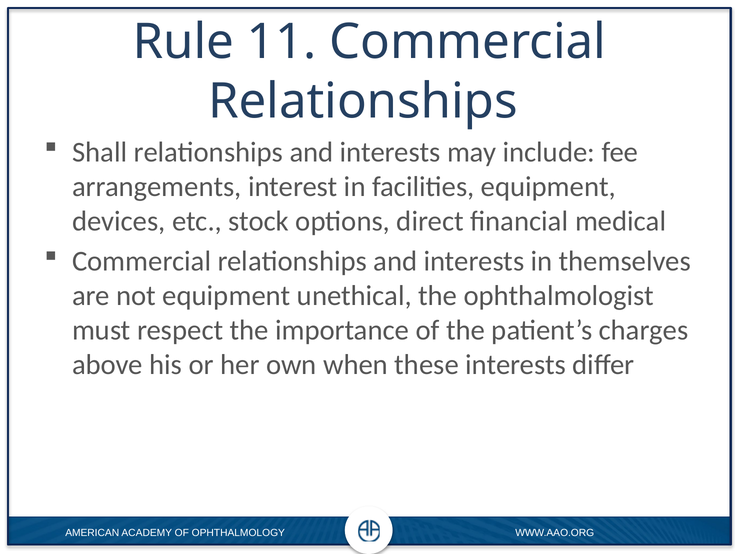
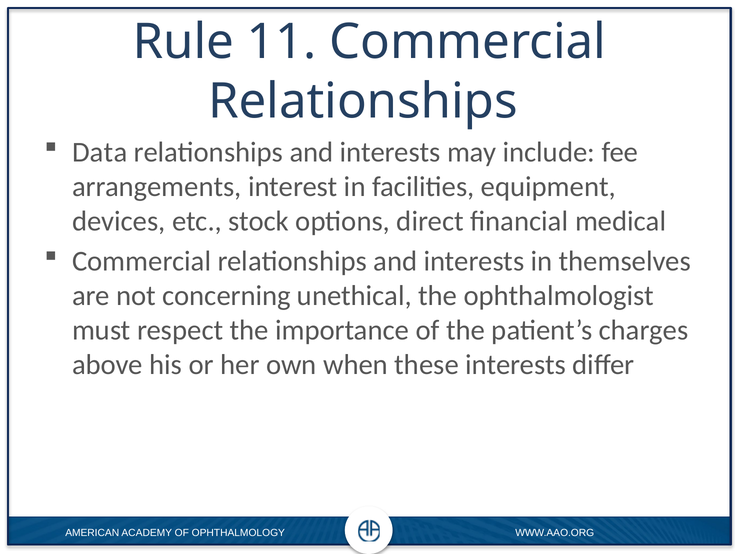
Shall: Shall -> Data (100, 152)
not equipment: equipment -> concerning (227, 296)
